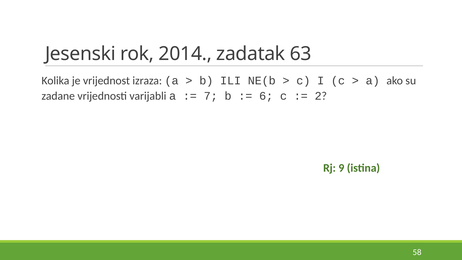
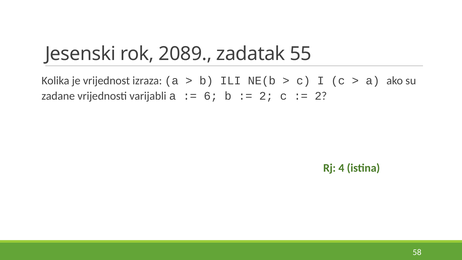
2014: 2014 -> 2089 (185, 54)
63: 63 -> 55 (301, 54)
7: 7 -> 6 (211, 96)
6: 6 -> 2 (266, 96)
9: 9 -> 4 (341, 168)
